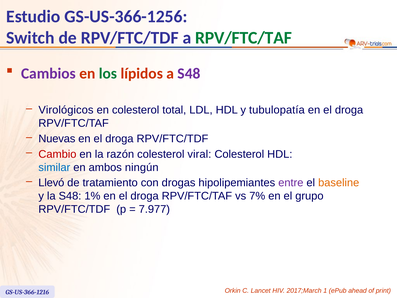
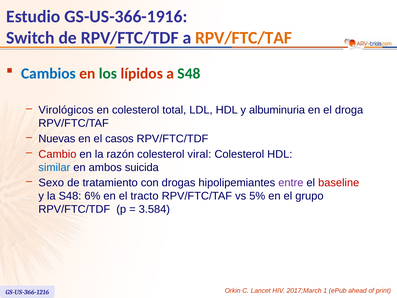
GS-US-366-1256: GS-US-366-1256 -> GS-US-366-1916 (126, 17)
RPV/FTC/TAF colour: green -> orange (243, 38)
Cambios colour: purple -> blue (48, 74)
S48 colour: purple -> green (189, 74)
tubulopatía: tubulopatía -> albuminuria (277, 110)
droga: droga -> casos (119, 139)
ningún: ningún -> suicida (142, 167)
Llevó: Llevó -> Sexo (51, 183)
baseline colour: orange -> red (339, 183)
1%: 1% -> 6% (92, 196)
droga: droga -> tracto (144, 196)
7%: 7% -> 5% (257, 196)
7.977: 7.977 -> 3.584 (154, 209)
